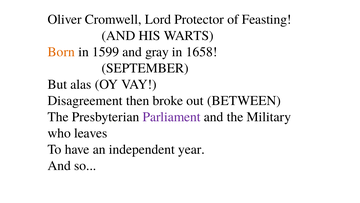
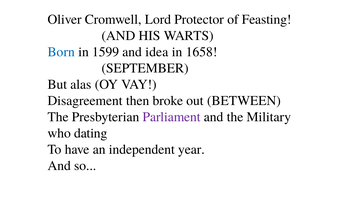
Born colour: orange -> blue (61, 52)
gray: gray -> idea (157, 52)
leaves: leaves -> dating (91, 133)
